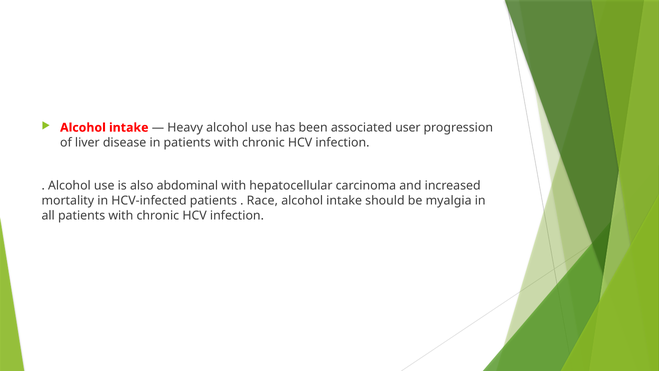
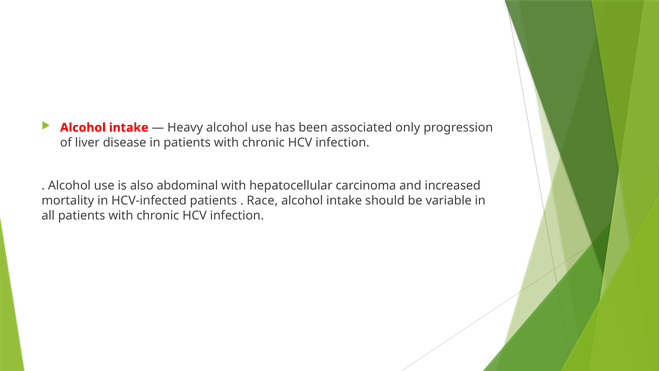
user: user -> only (408, 128)
myalgia: myalgia -> variable (449, 201)
